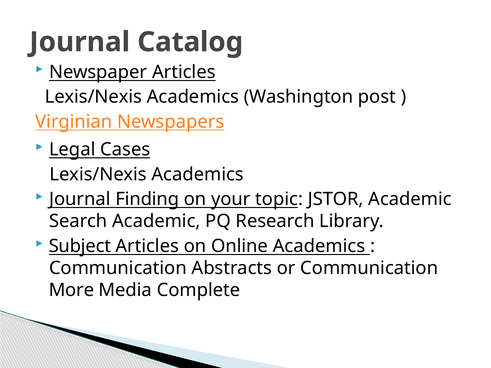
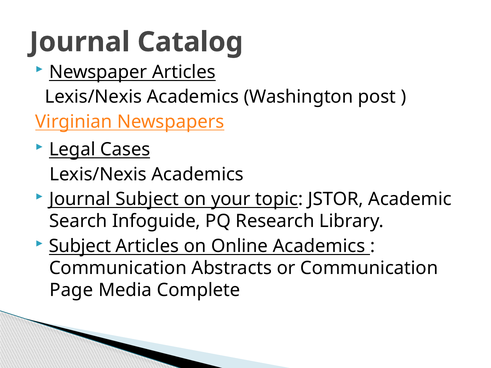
Journal Finding: Finding -> Subject (147, 199)
Search Academic: Academic -> Infoguide (156, 221)
More: More -> Page (71, 290)
